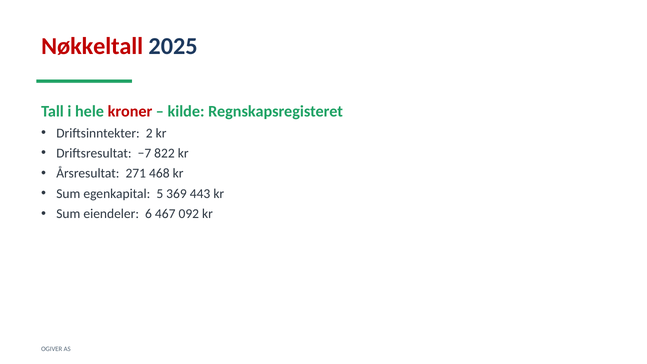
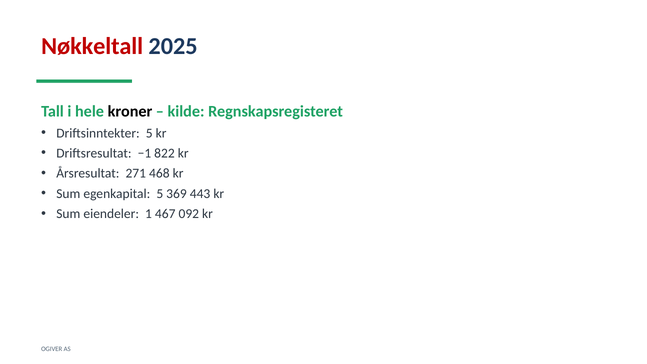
kroner colour: red -> black (130, 111)
Driftsinntekter 2: 2 -> 5 (149, 133)
−7: −7 -> −1 (144, 153)
6: 6 -> 1 (148, 214)
